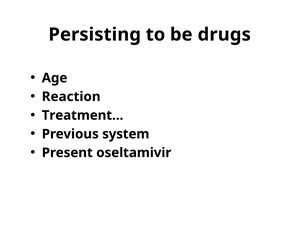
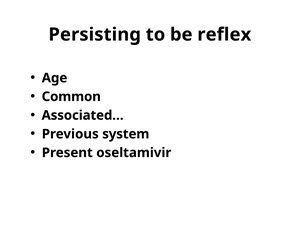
drugs: drugs -> reflex (224, 35)
Reaction: Reaction -> Common (71, 97)
Treatment…: Treatment… -> Associated… (83, 115)
